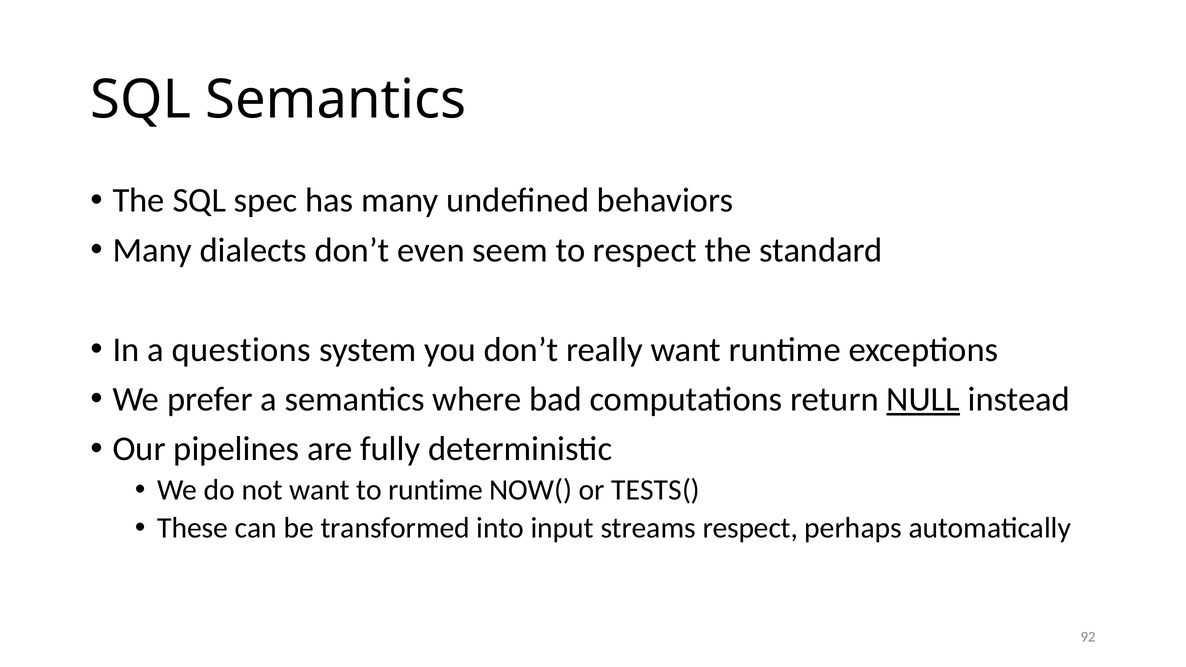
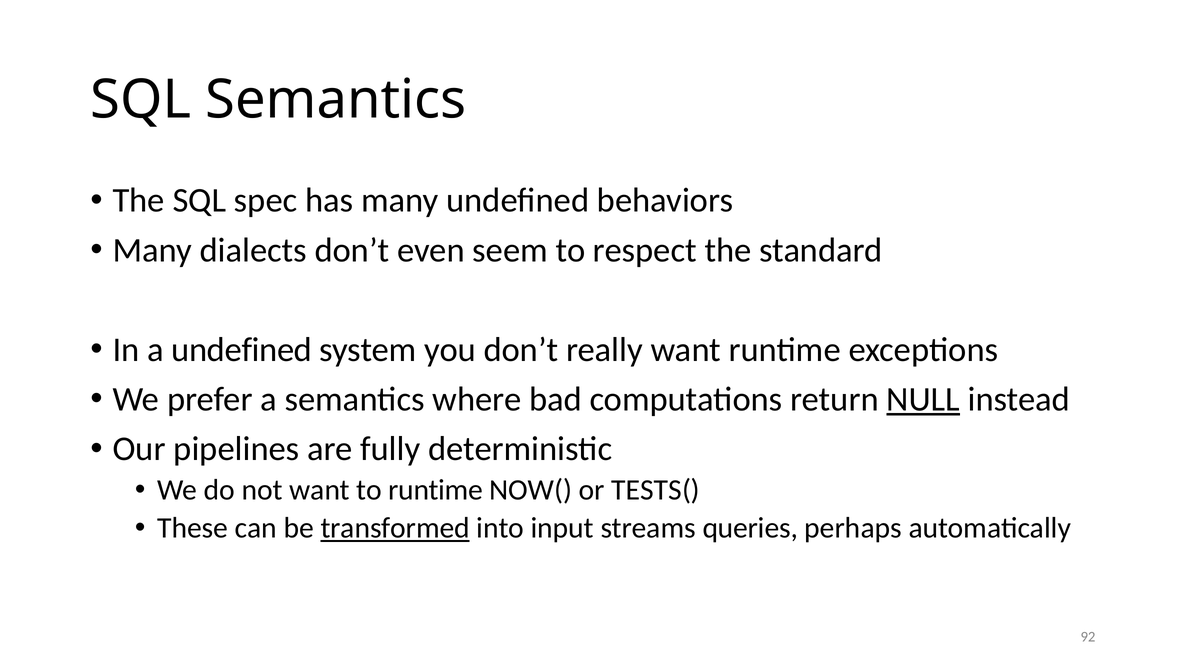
a questions: questions -> undefined (242, 350)
transformed underline: none -> present (395, 528)
streams respect: respect -> queries (750, 528)
